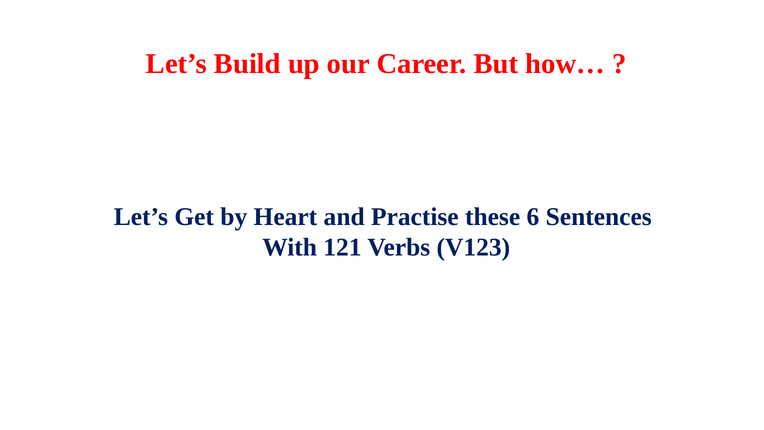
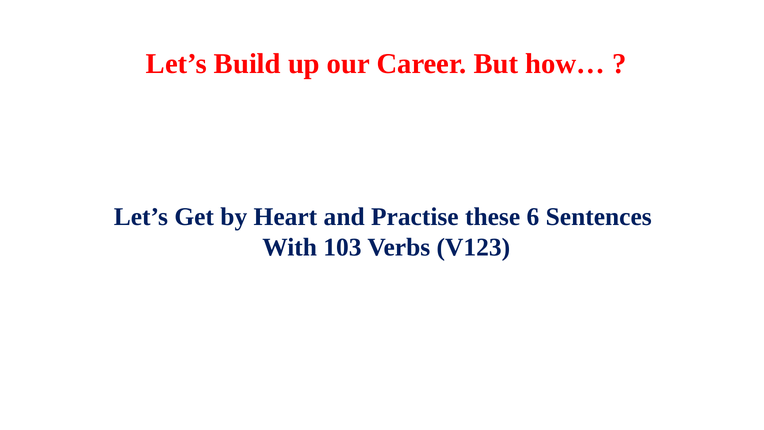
121: 121 -> 103 (342, 247)
